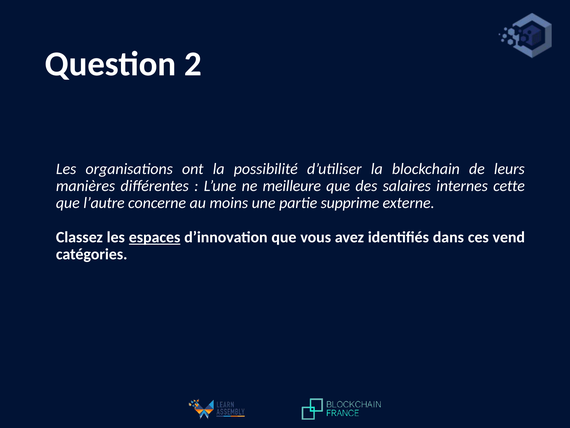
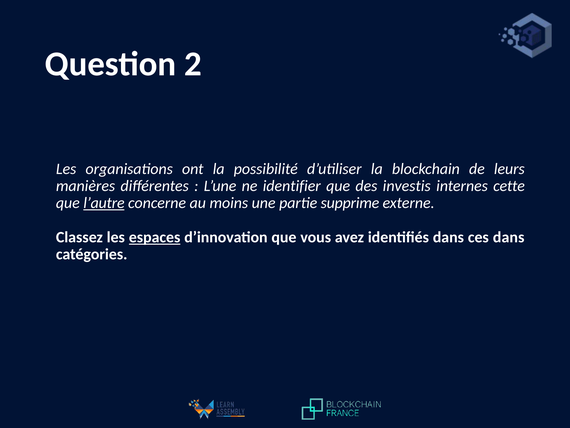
meilleure: meilleure -> identifier (292, 186)
salaires: salaires -> investis (407, 186)
l’autre underline: none -> present (104, 203)
ces vend: vend -> dans (509, 237)
